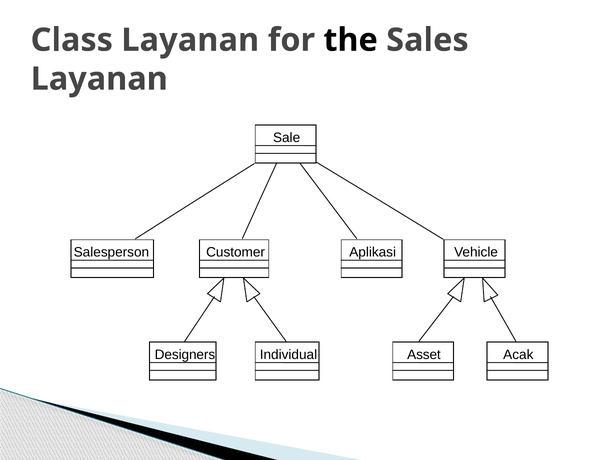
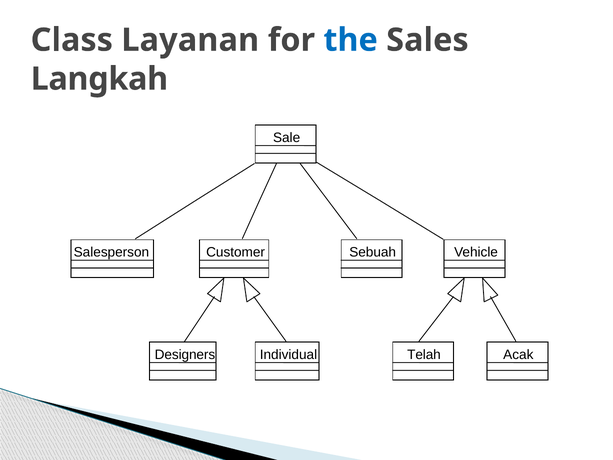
the colour: black -> blue (351, 40)
Layanan: Layanan -> Langkah (99, 79)
Aplikasi: Aplikasi -> Sebuah (373, 252)
Asset: Asset -> Telah (424, 354)
